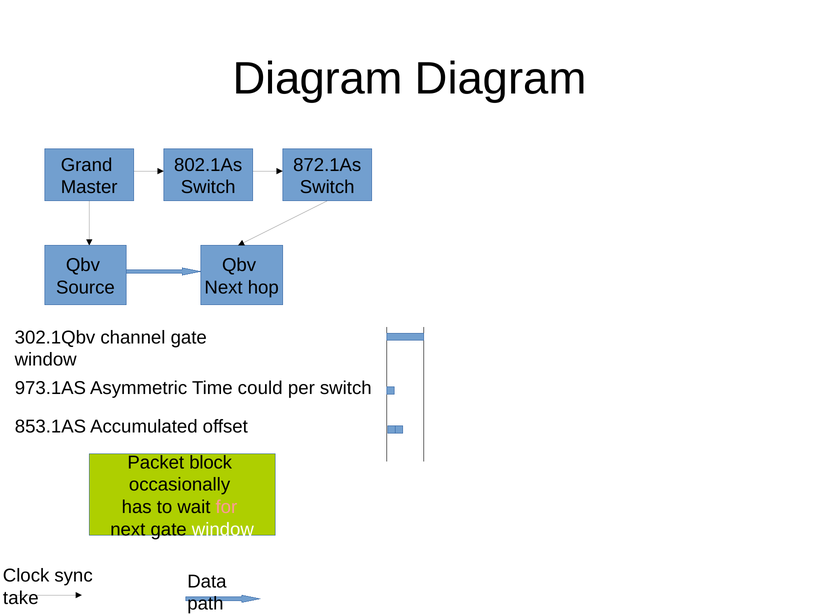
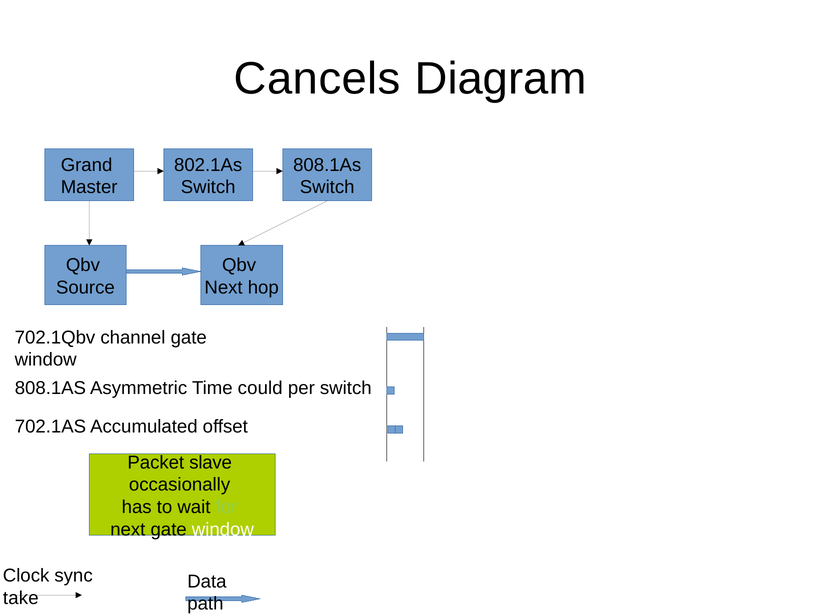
Diagram: Diagram -> Cancels (317, 79)
872.1As: 872.1As -> 808.1As (327, 165)
302.1Qbv: 302.1Qbv -> 702.1Qbv (55, 337)
973.1AS: 973.1AS -> 808.1AS (50, 388)
853.1AS: 853.1AS -> 702.1AS (50, 427)
block: block -> slave (211, 462)
for colour: pink -> light green (226, 507)
